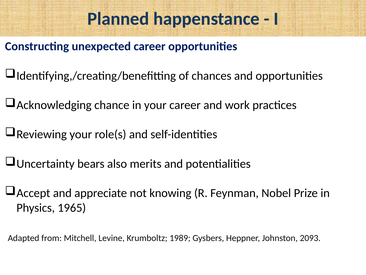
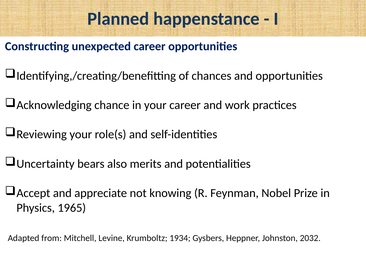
1989: 1989 -> 1934 (180, 238)
2093: 2093 -> 2032 (310, 238)
